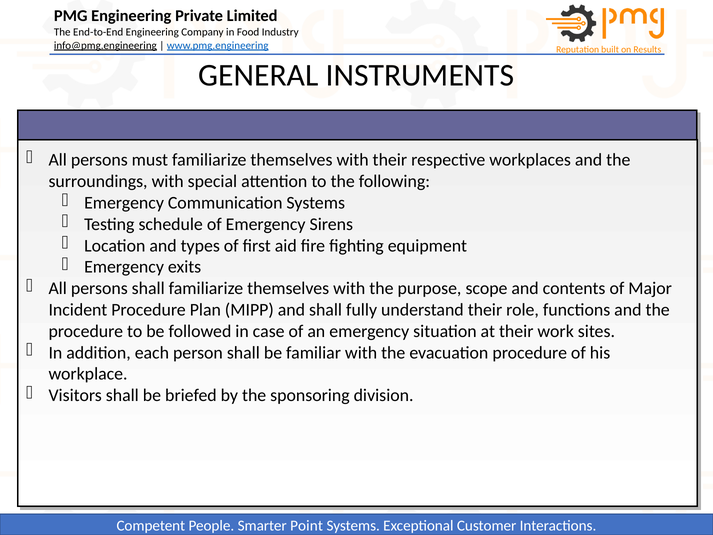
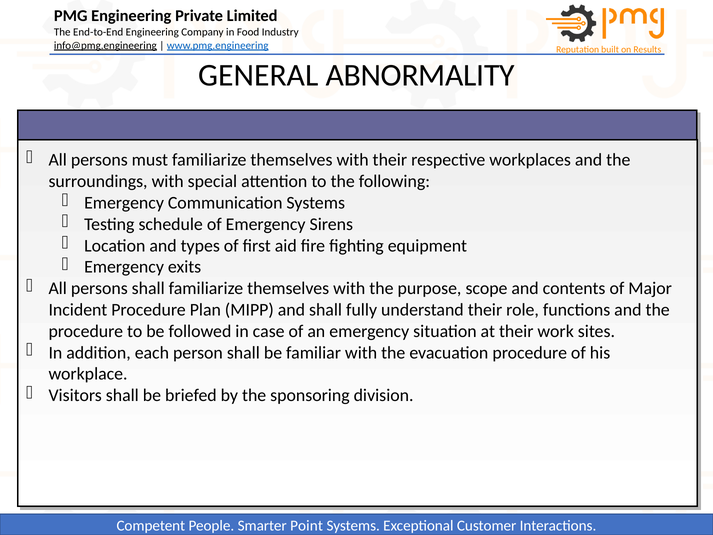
INSTRUMENTS: INSTRUMENTS -> ABNORMALITY (420, 75)
